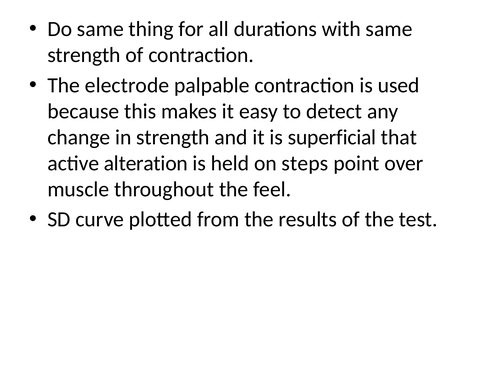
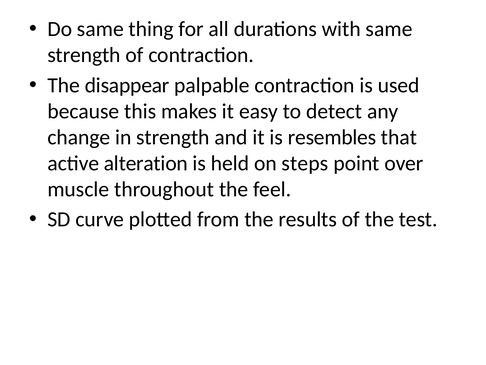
electrode: electrode -> disappear (127, 85)
superficial: superficial -> resembles (332, 137)
